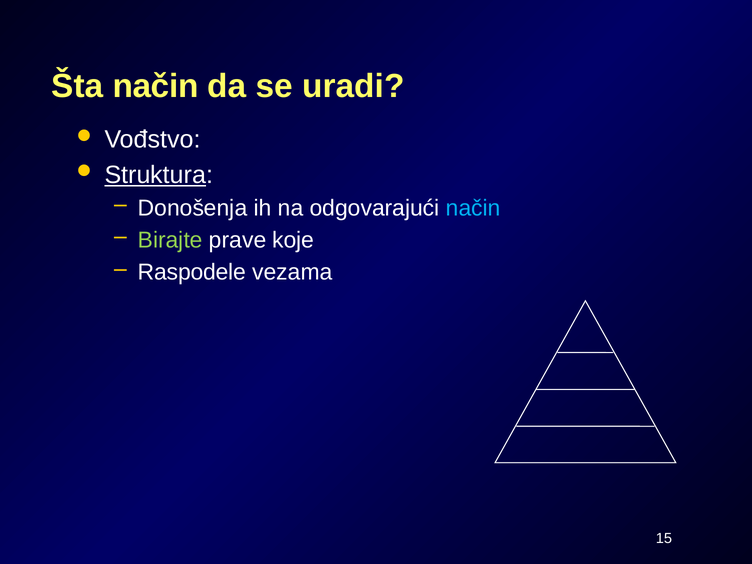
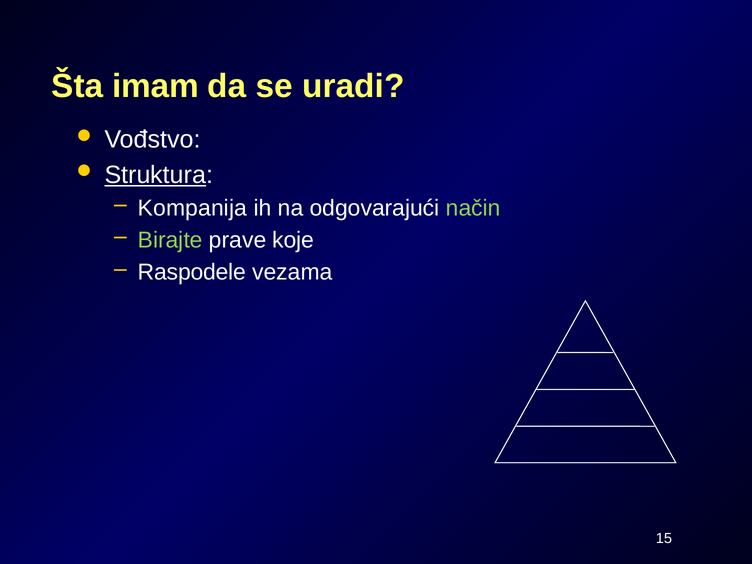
Šta način: način -> imam (156, 86)
Donošenja: Donošenja -> Kompanija (192, 208)
način colour: light blue -> light green (473, 208)
